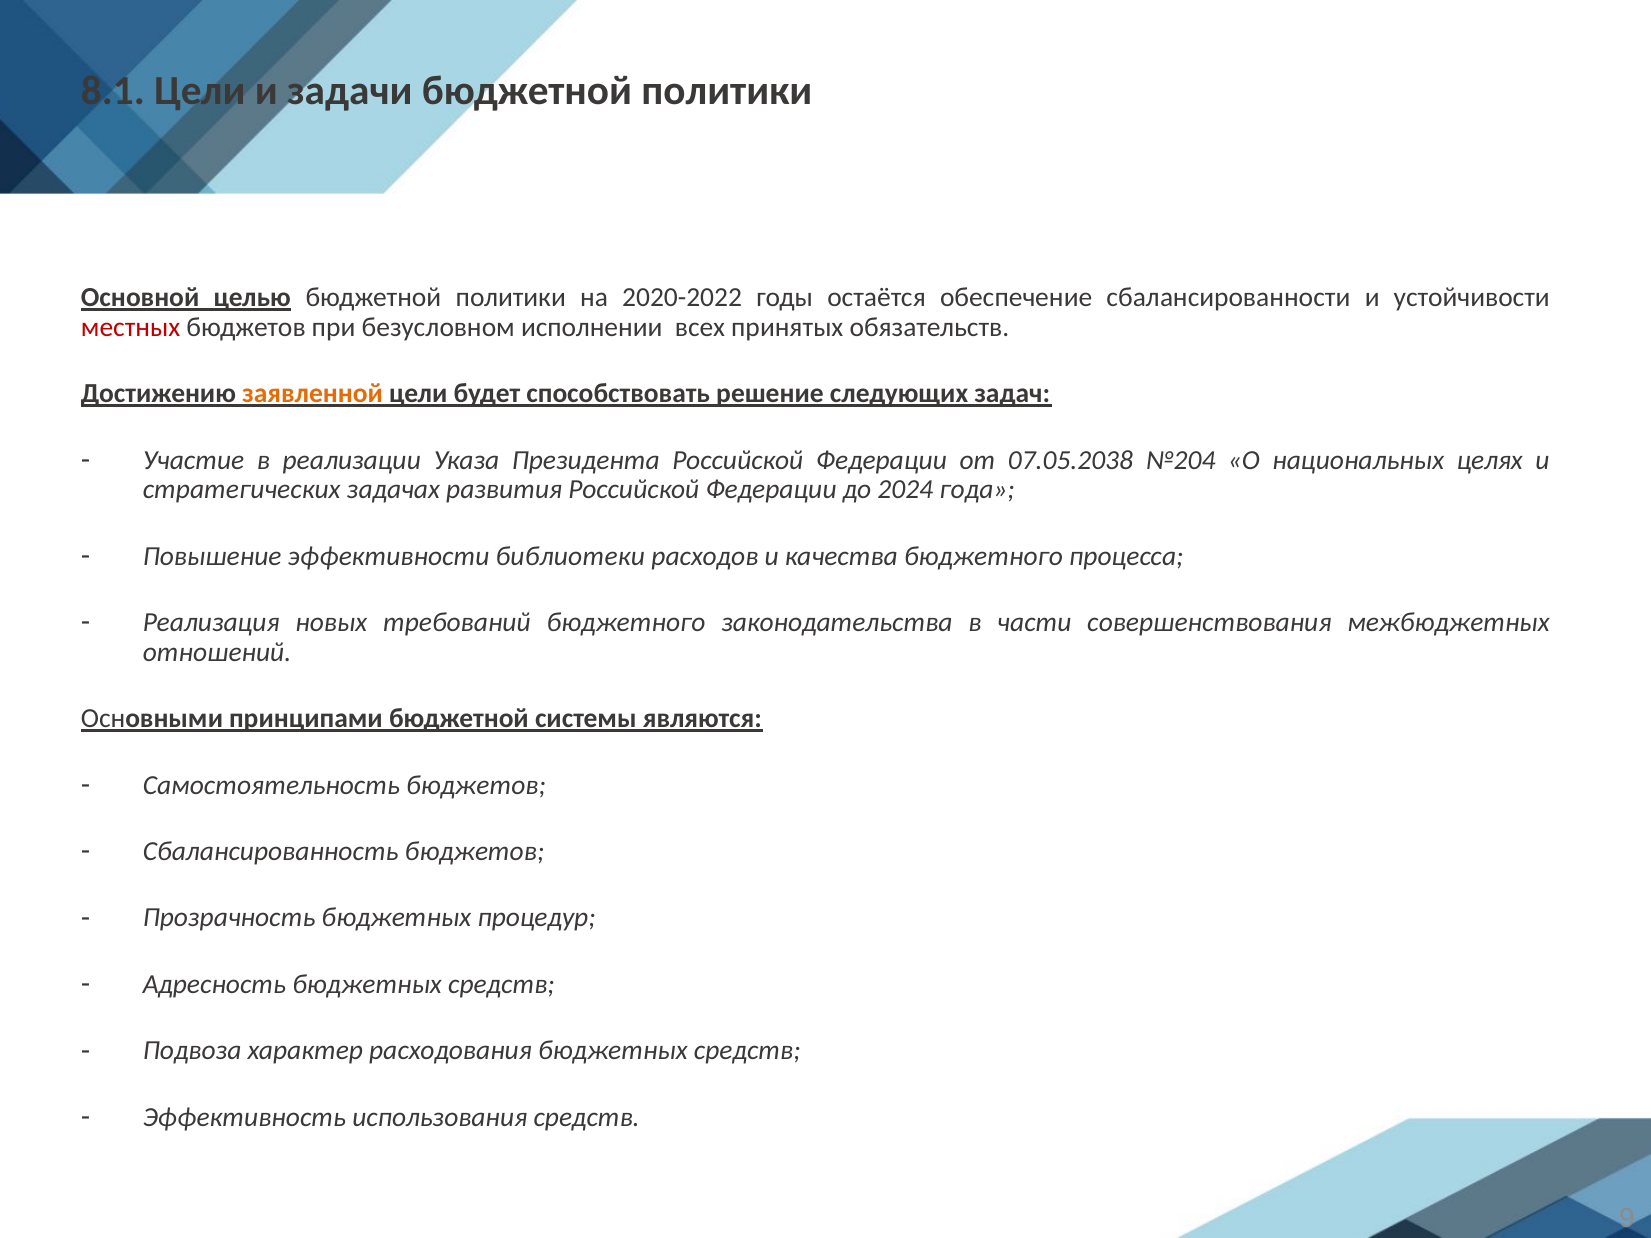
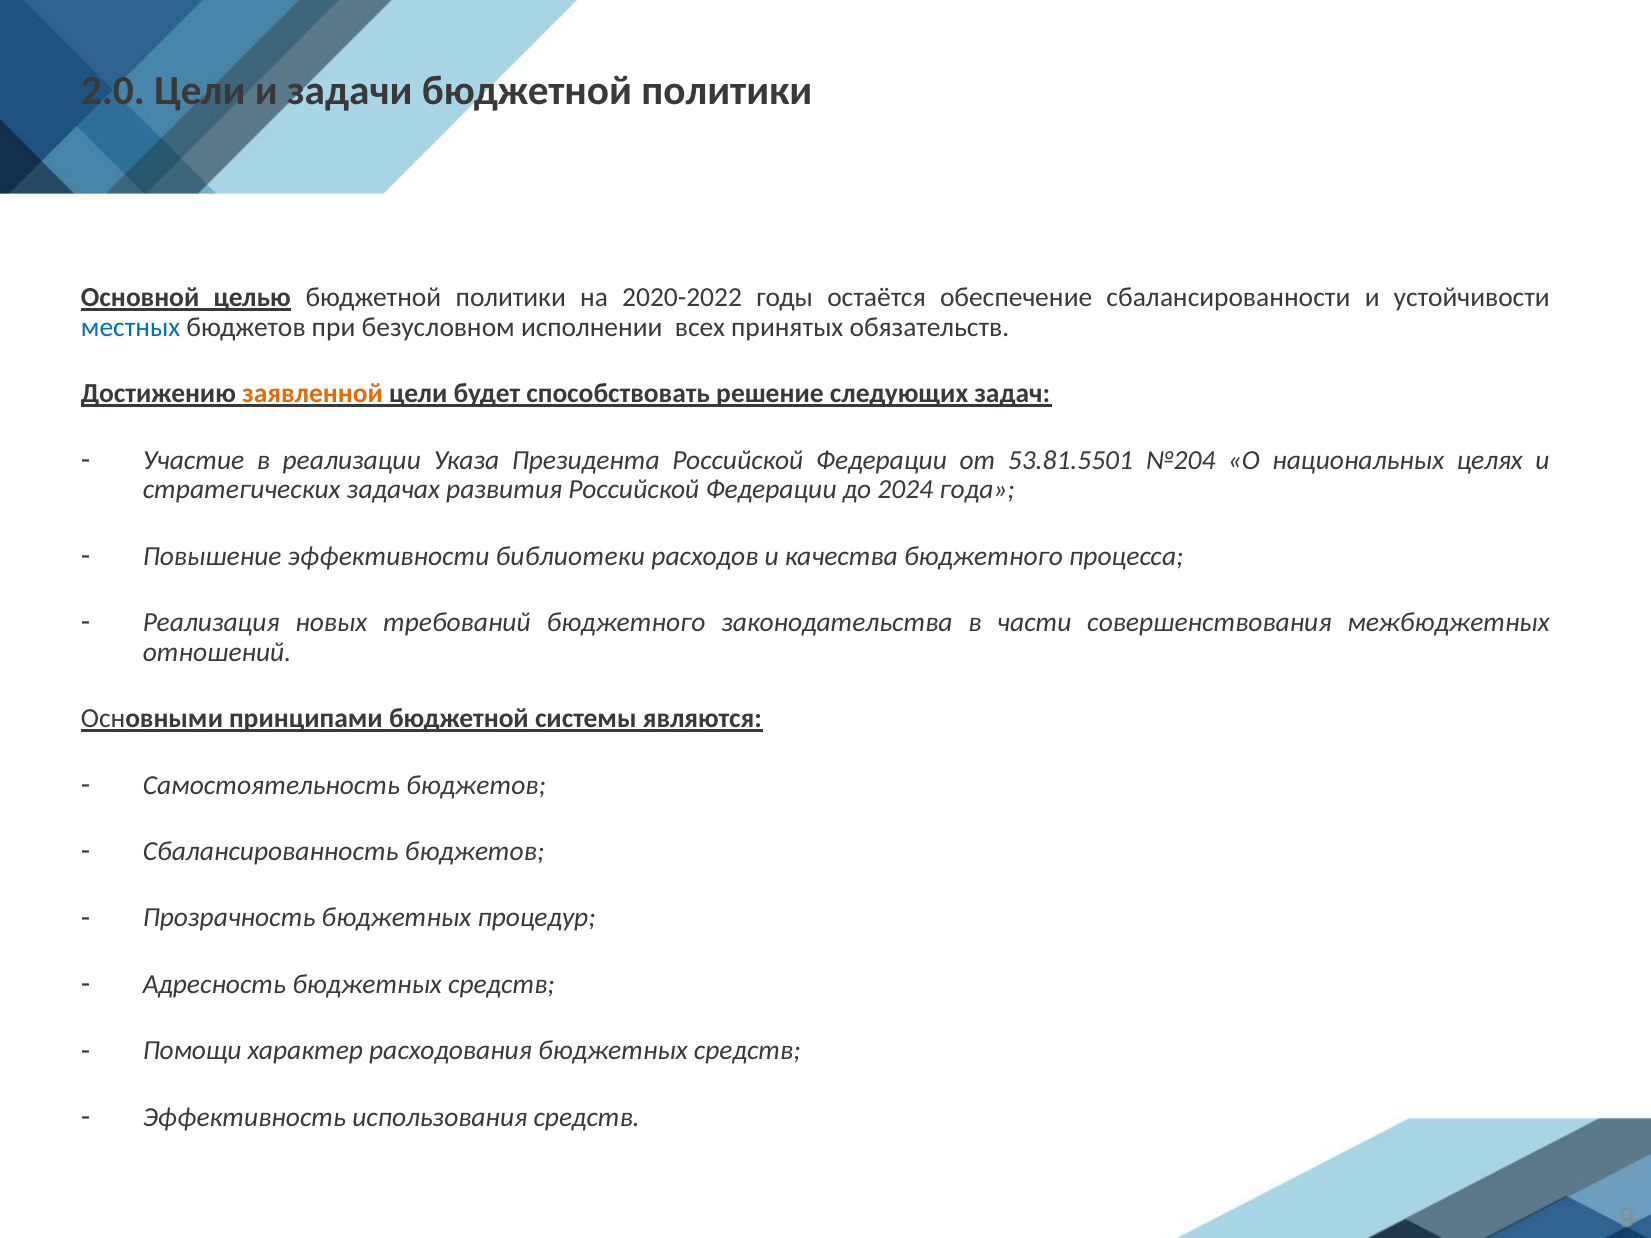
8.1: 8.1 -> 2.0 (113, 91)
местных colour: red -> blue (131, 327)
07.05.2038: 07.05.2038 -> 53.81.5501 (1070, 460)
Подвоза: Подвоза -> Помощи (192, 1051)
